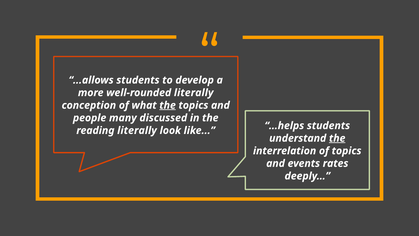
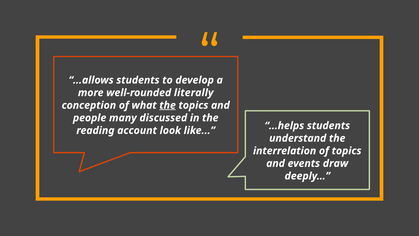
reading literally: literally -> account (137, 130)
the underline: present -> none (337, 138)
rates: rates -> draw (335, 163)
